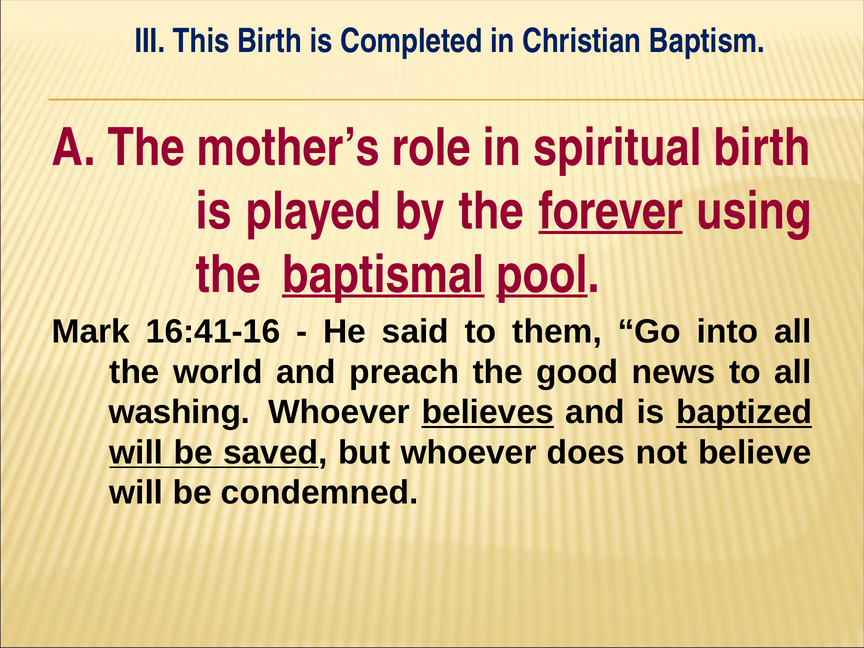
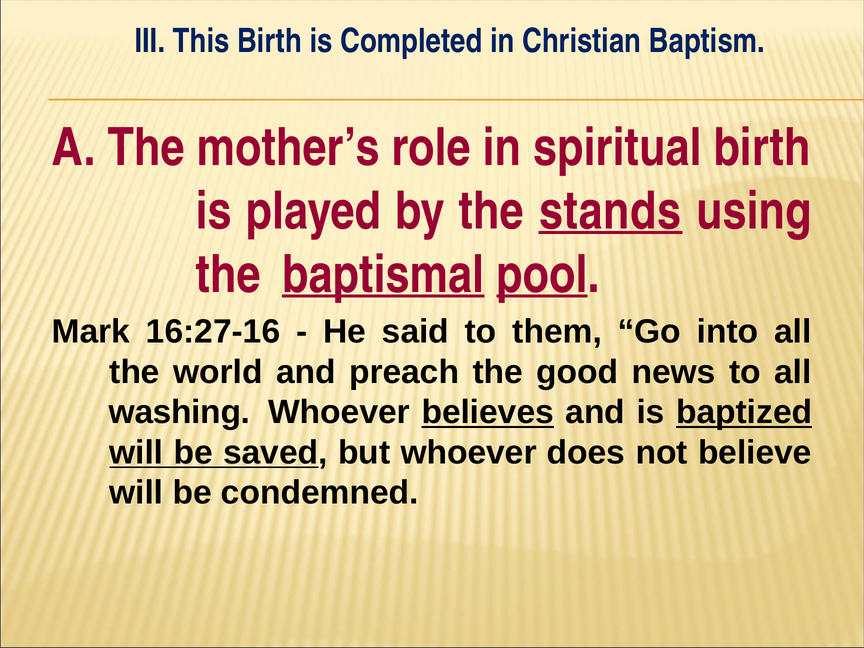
forever: forever -> stands (610, 211)
16:41-16: 16:41-16 -> 16:27-16 (213, 332)
